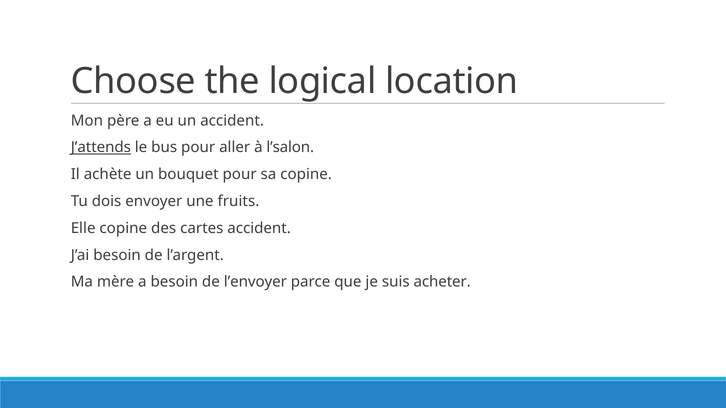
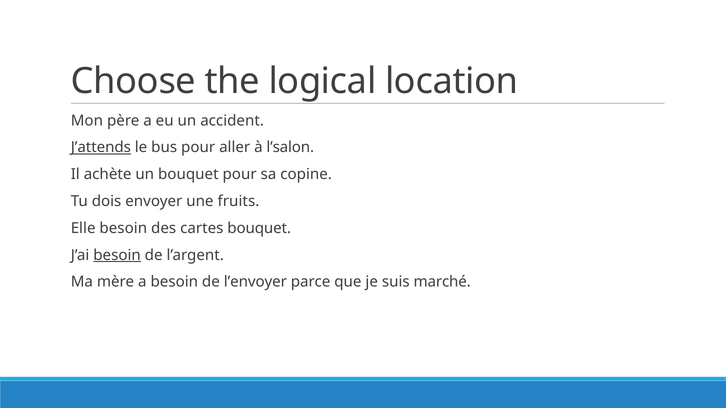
Elle copine: copine -> besoin (123, 228)
cartes accident: accident -> bouquet (259, 228)
besoin underline: none -> present (117, 255)
acheter: acheter -> marché (442, 282)
